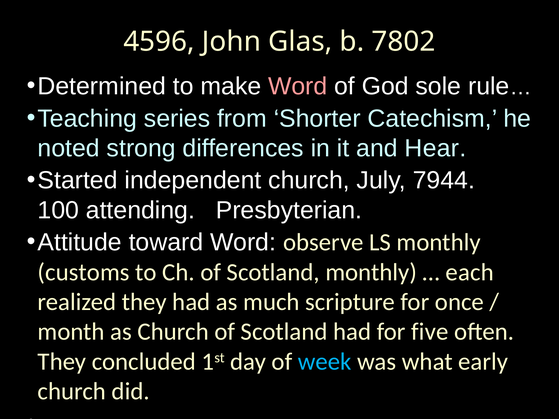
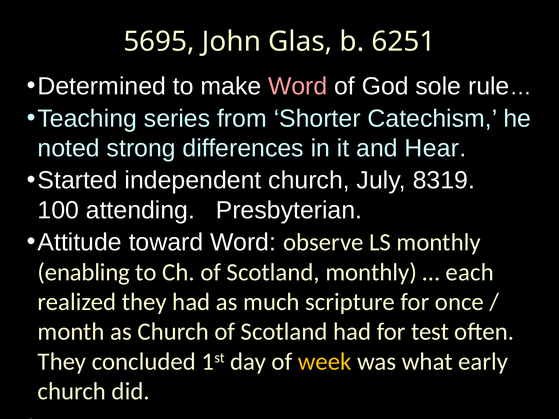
4596: 4596 -> 5695 (159, 42)
7802: 7802 -> 6251 (403, 42)
7944: 7944 -> 8319 (444, 181)
customs: customs -> enabling (84, 272)
five: five -> test (430, 332)
week colour: light blue -> yellow (325, 362)
